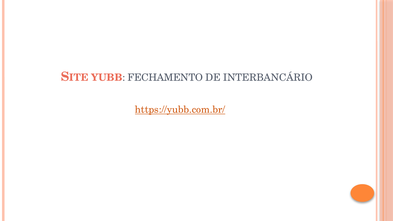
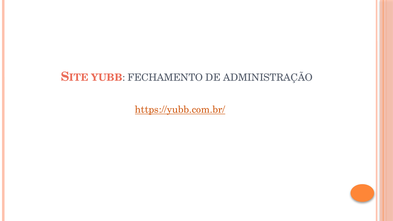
INTERBANCÁRIO: INTERBANCÁRIO -> ADMINISTRAÇÃO (268, 78)
